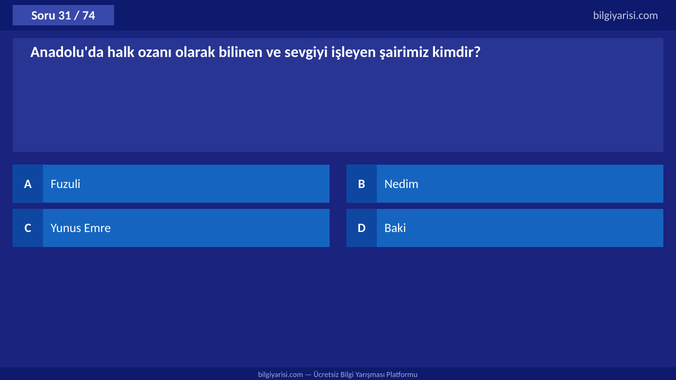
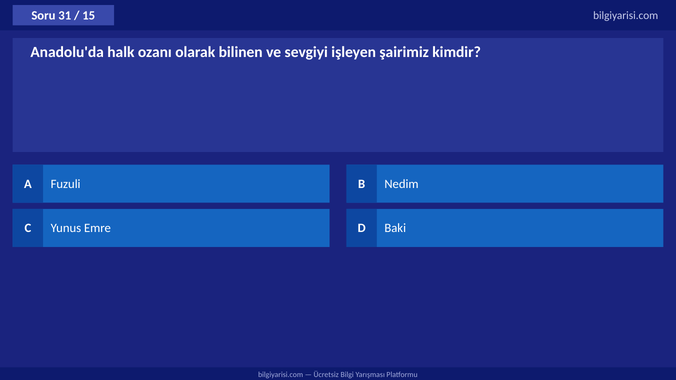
74: 74 -> 15 (89, 15)
